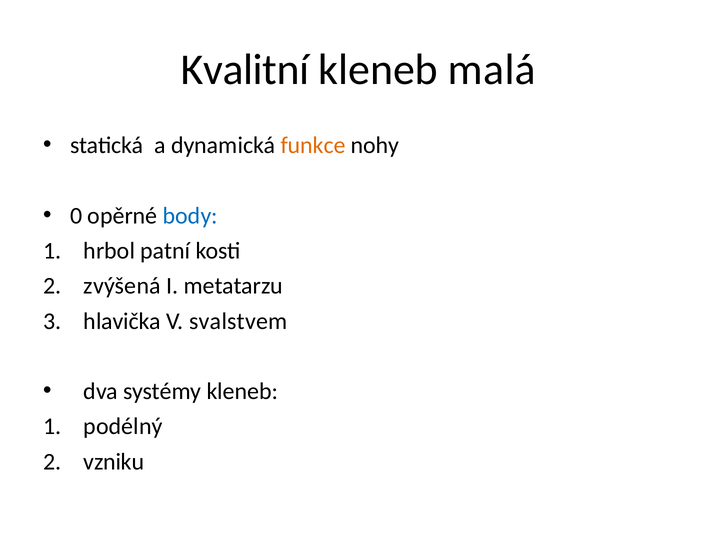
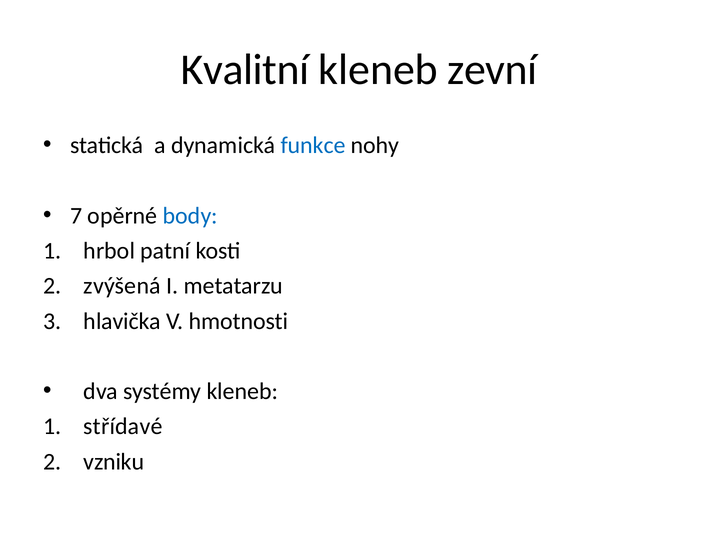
malá: malá -> zevní (492, 70)
funkce colour: orange -> blue (313, 145)
0: 0 -> 7 (76, 215)
svalstvem: svalstvem -> hmotnosti (239, 321)
podélný: podélný -> střídavé (123, 426)
